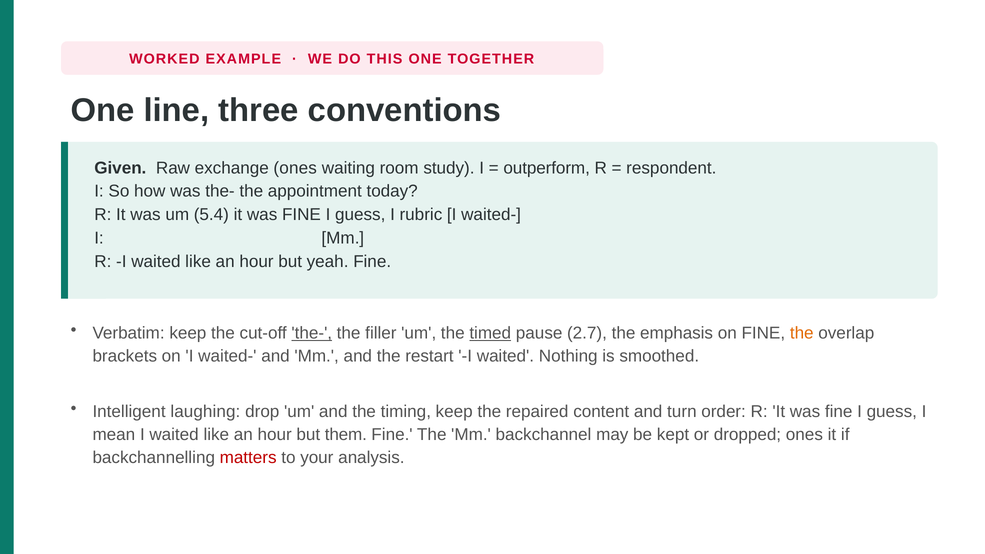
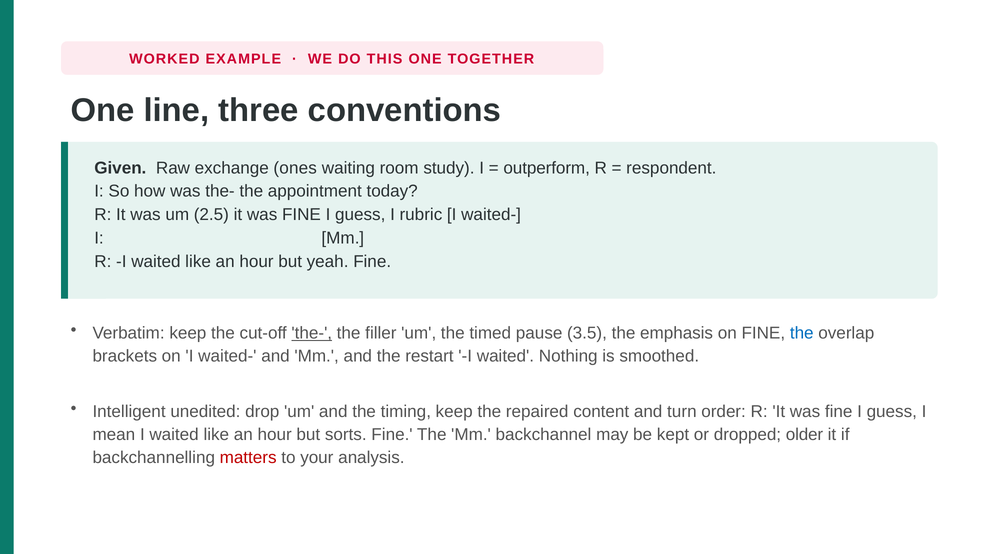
5.4: 5.4 -> 2.5 (211, 215)
timed underline: present -> none (490, 333)
2.7: 2.7 -> 3.5 (587, 333)
the colour: orange -> blue (802, 333)
laughing: laughing -> unedited (205, 412)
them: them -> sorts (346, 435)
dropped ones: ones -> older (804, 435)
